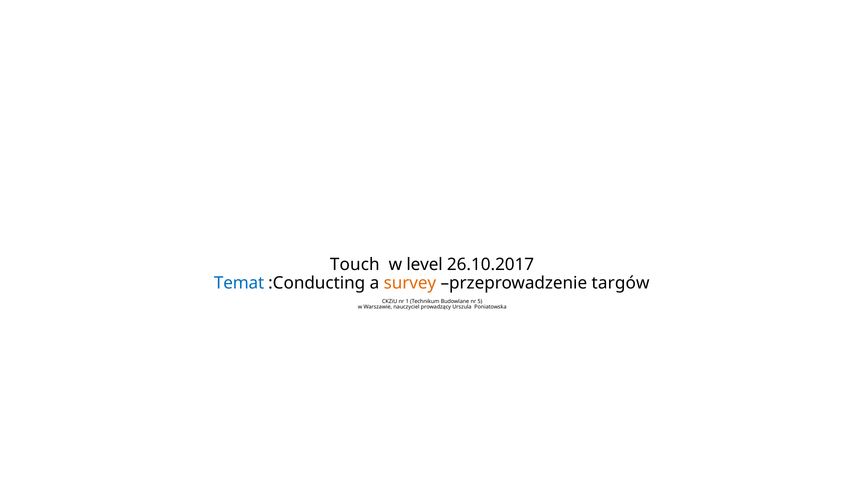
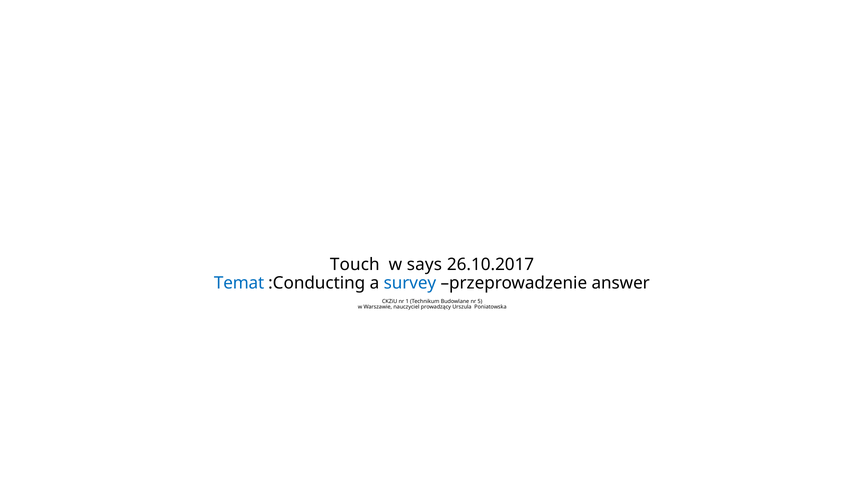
level: level -> says (424, 264)
survey colour: orange -> blue (410, 283)
targów: targów -> answer (621, 283)
